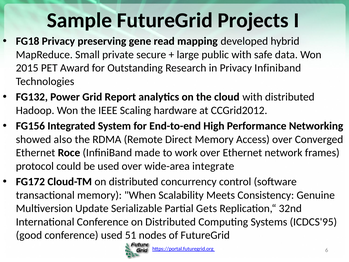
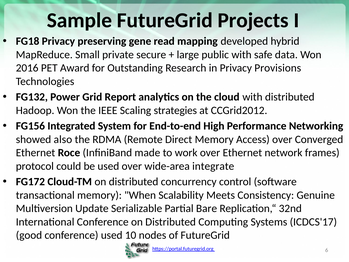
2015: 2015 -> 2016 (27, 68)
Privacy Infiniband: Infiniband -> Provisions (278, 68)
hardware: hardware -> strategies (175, 110)
Gets: Gets -> Bare (207, 208)
ICDCS'95: ICDCS'95 -> ICDCS'17 (313, 222)
51: 51 -> 10 (131, 235)
